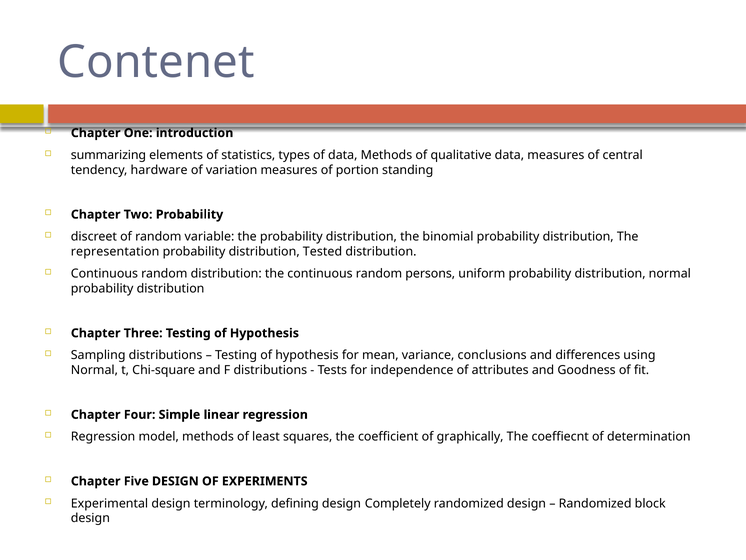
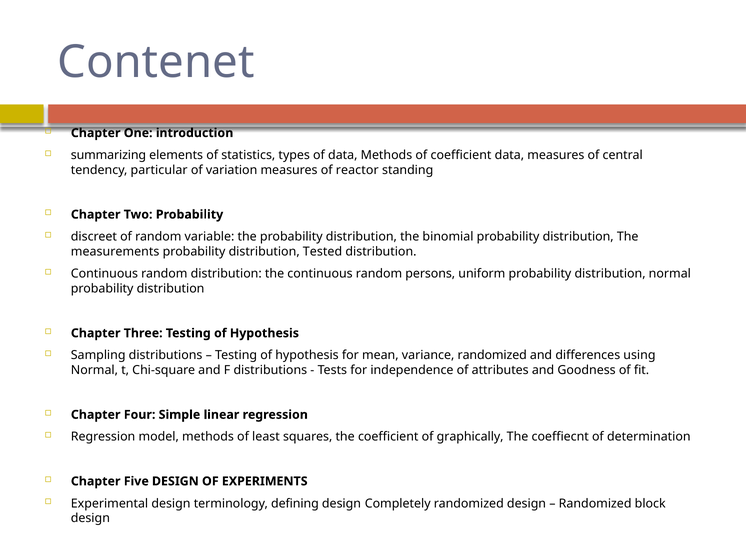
of qualitative: qualitative -> coefficient (461, 155)
hardware: hardware -> particular (159, 170)
portion: portion -> reactor (357, 170)
representation: representation -> measurements (115, 251)
variance conclusions: conclusions -> randomized (492, 355)
